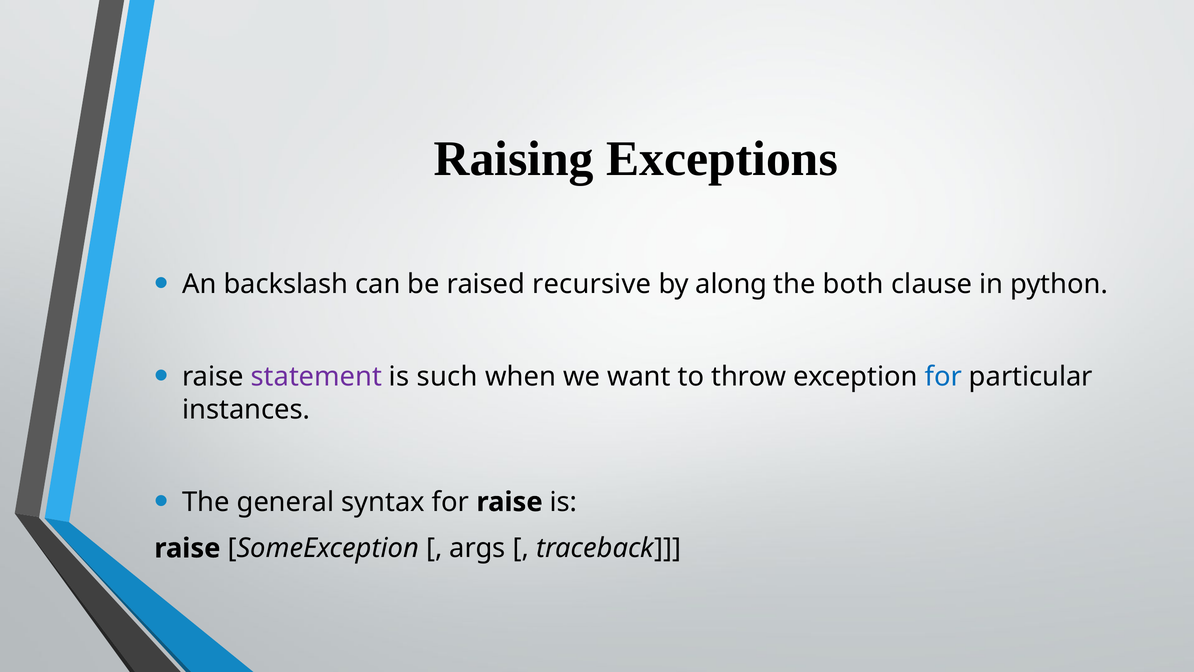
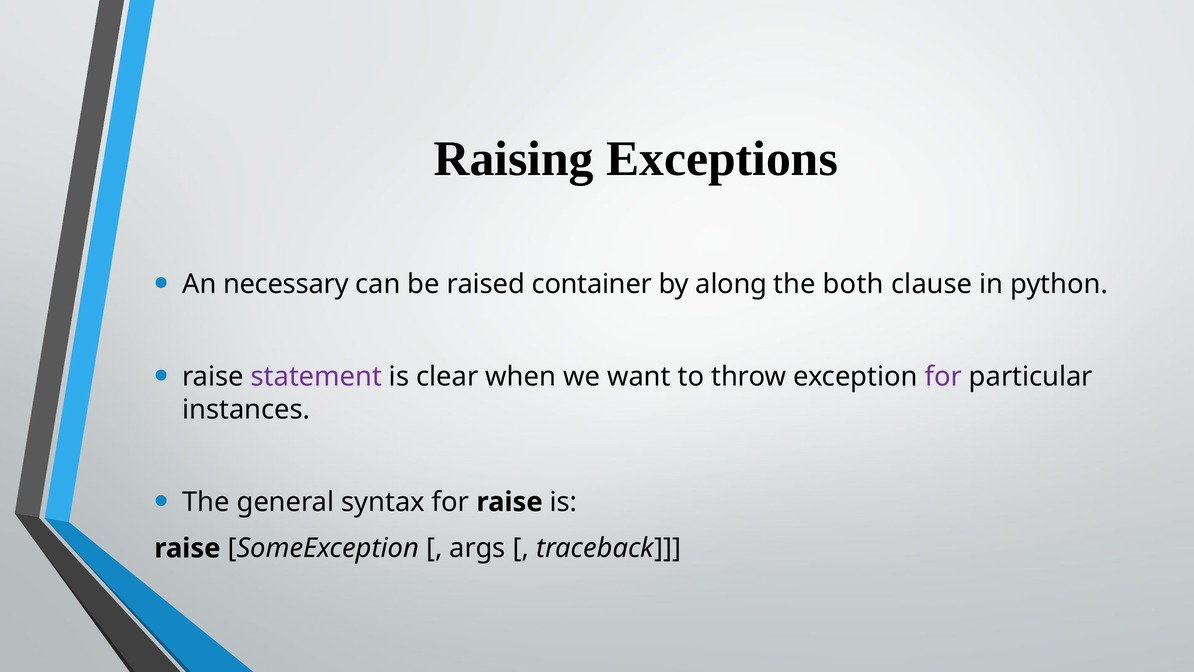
backslash: backslash -> necessary (286, 284)
recursive: recursive -> container (592, 284)
such: such -> clear (447, 376)
for colour: blue -> purple (943, 376)
